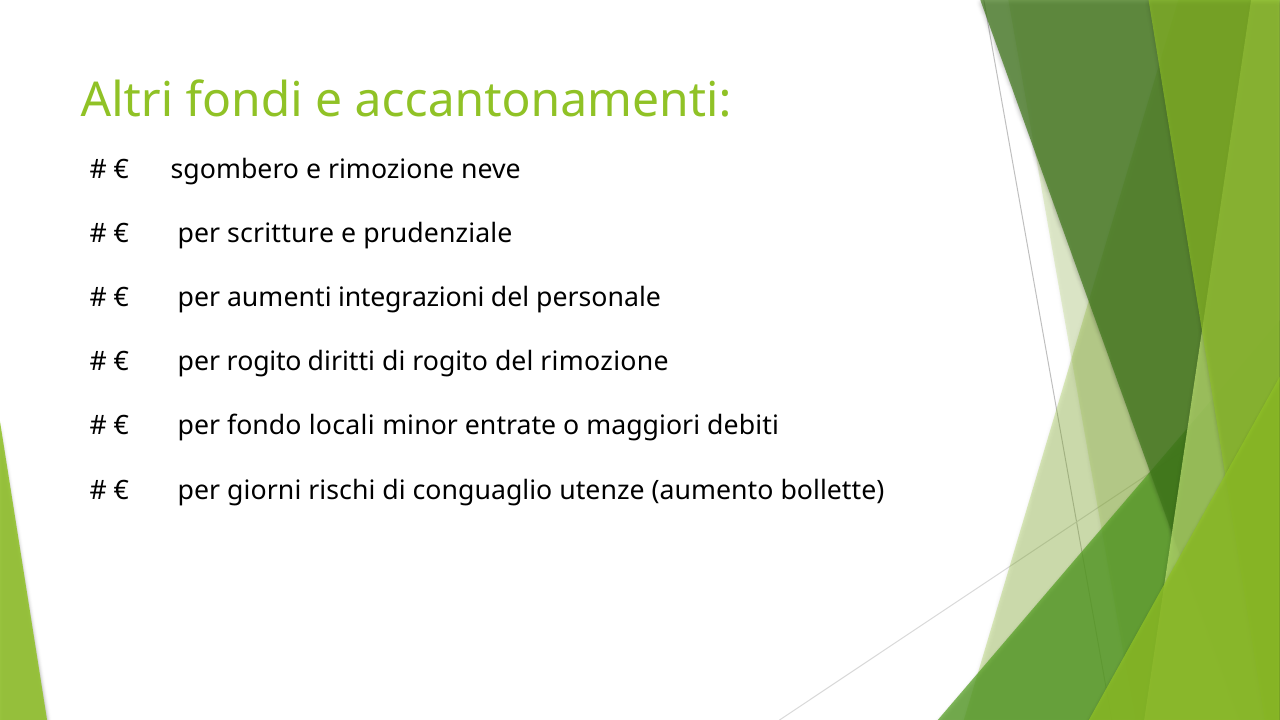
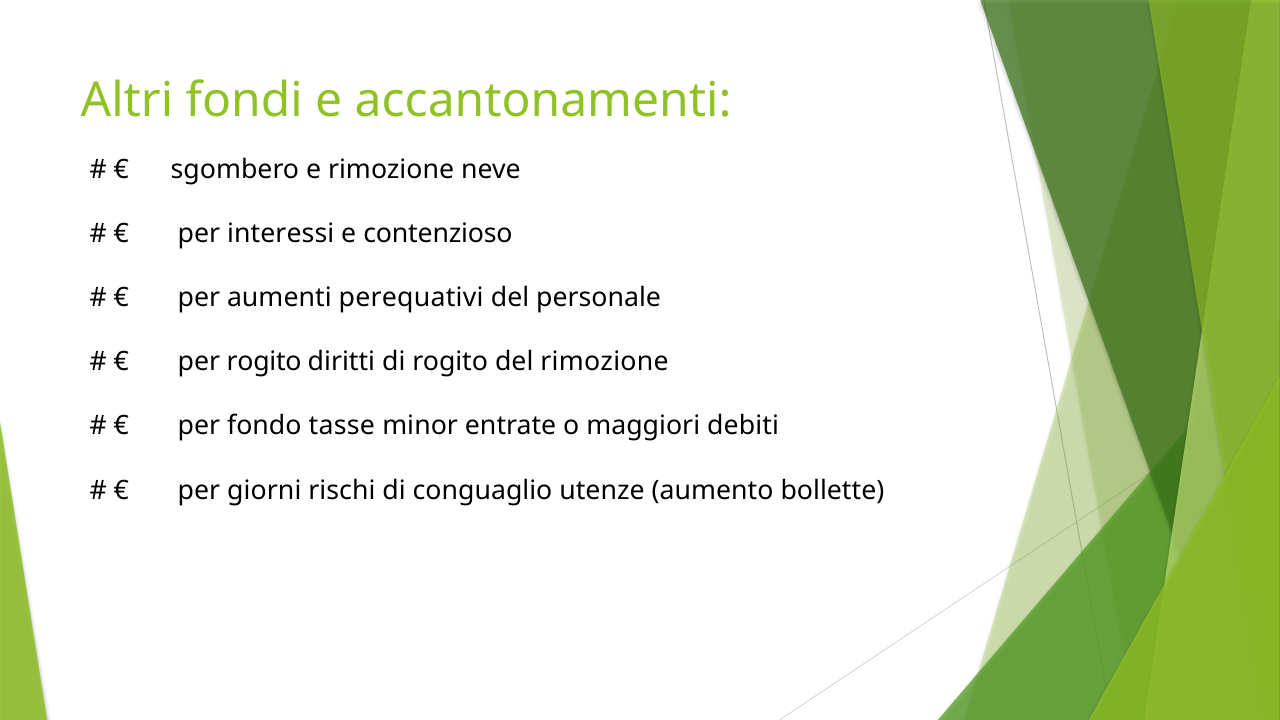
scritture: scritture -> interessi (281, 234)
prudenziale: prudenziale -> contenzioso (438, 234)
integrazioni: integrazioni -> perequativi (411, 298)
locali: locali -> tasse (342, 426)
